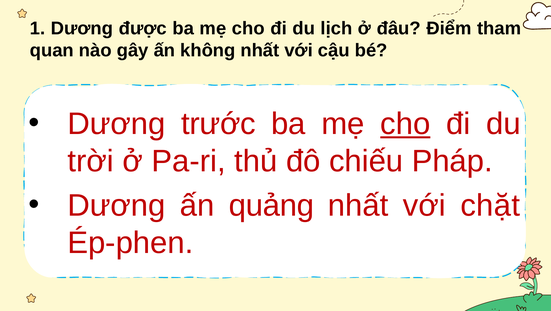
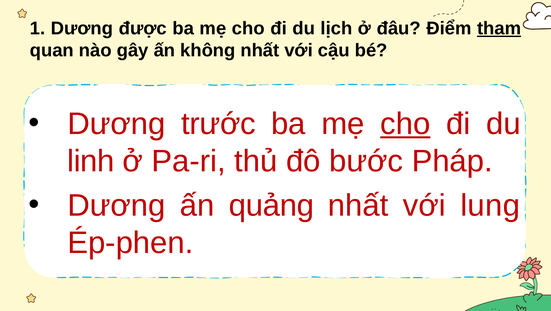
tham underline: none -> present (499, 28)
trời: trời -> linh (91, 161)
chiếu: chiếu -> bước (366, 161)
chặt: chặt -> lung (490, 205)
